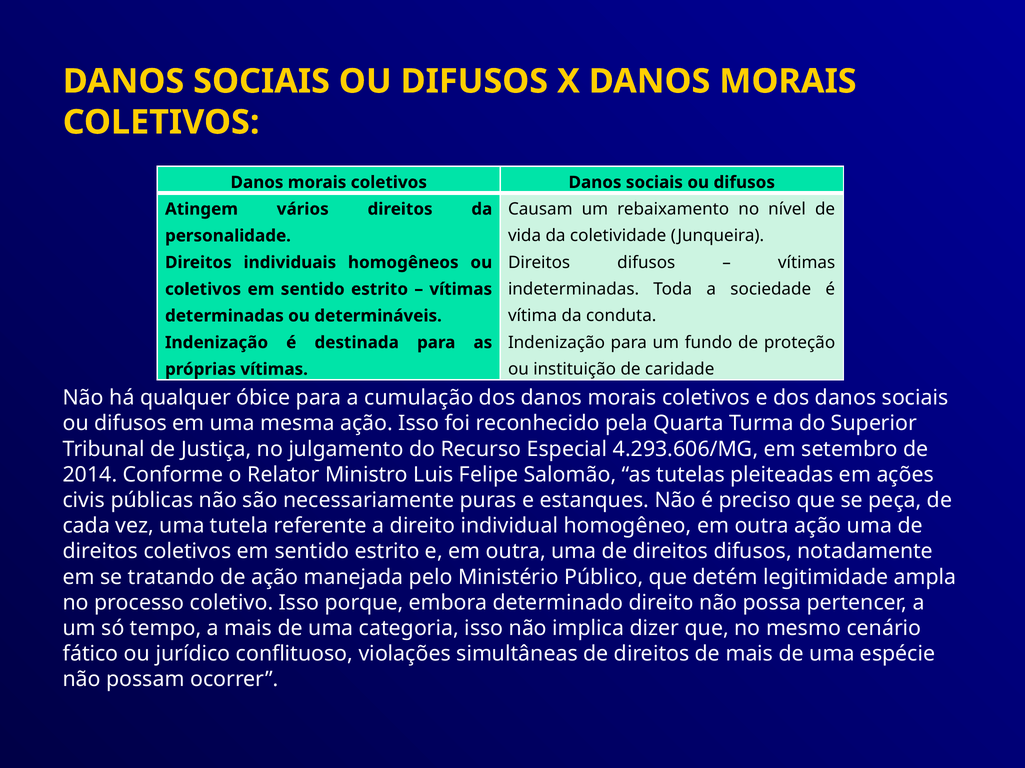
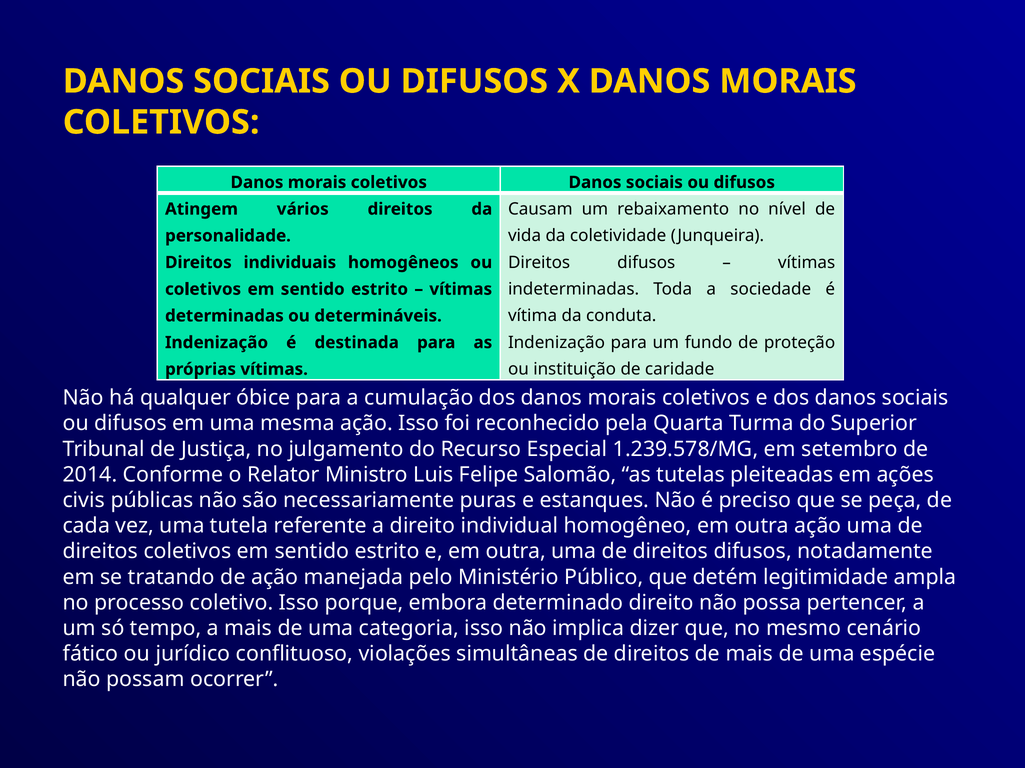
4.293.606/MG: 4.293.606/MG -> 1.239.578/MG (686, 449)
